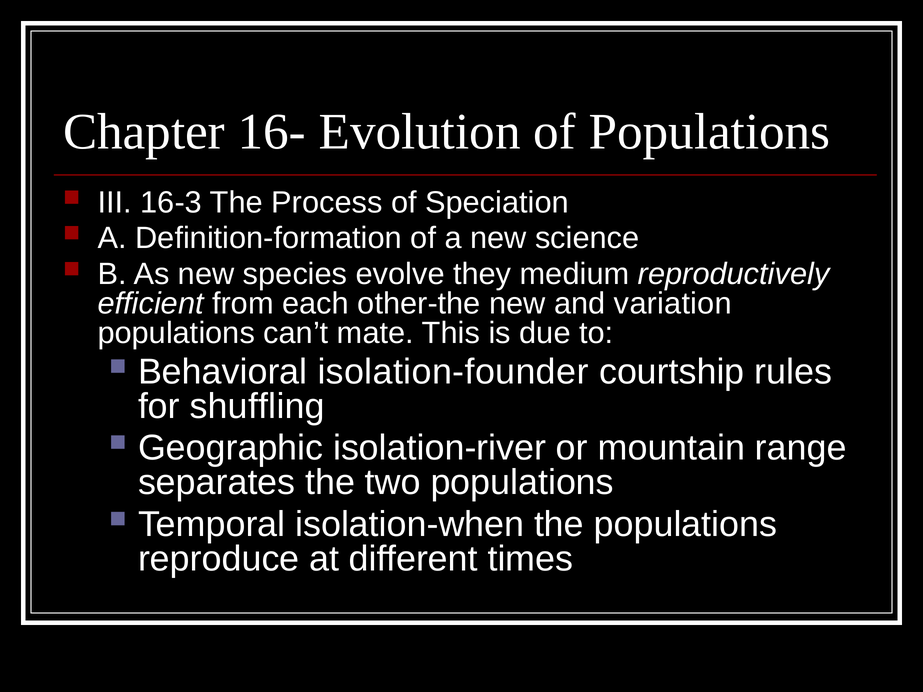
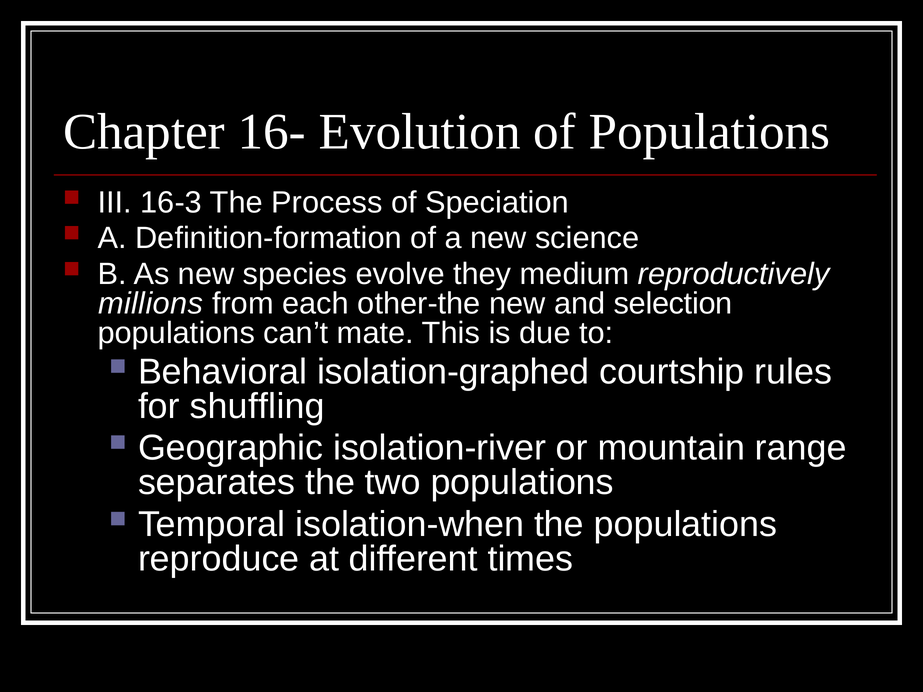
efficient: efficient -> millions (151, 304)
variation: variation -> selection (673, 304)
isolation-founder: isolation-founder -> isolation-graphed (453, 372)
